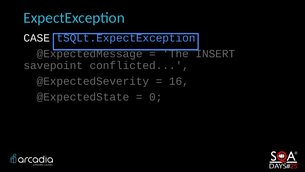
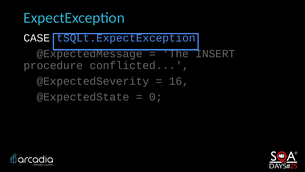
savepoint: savepoint -> procedure (53, 65)
